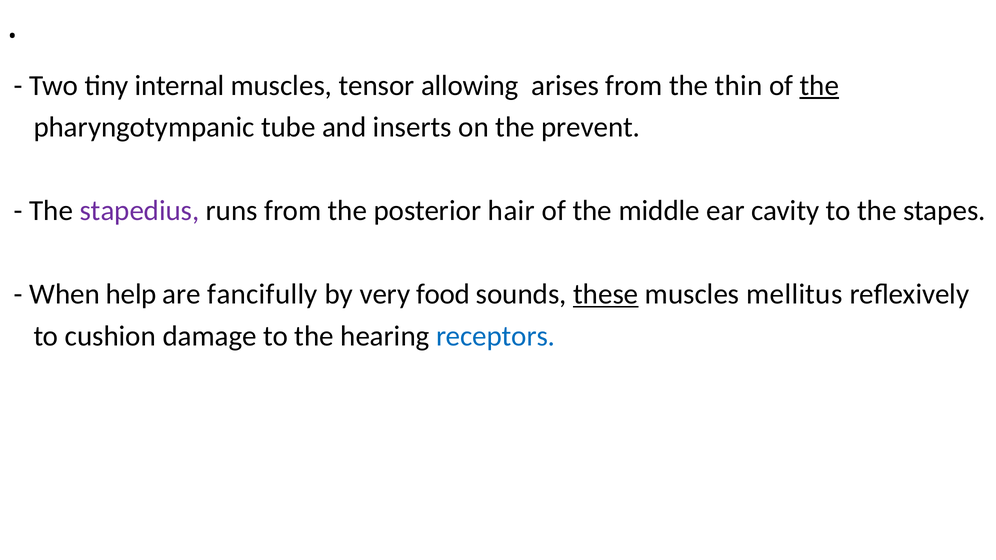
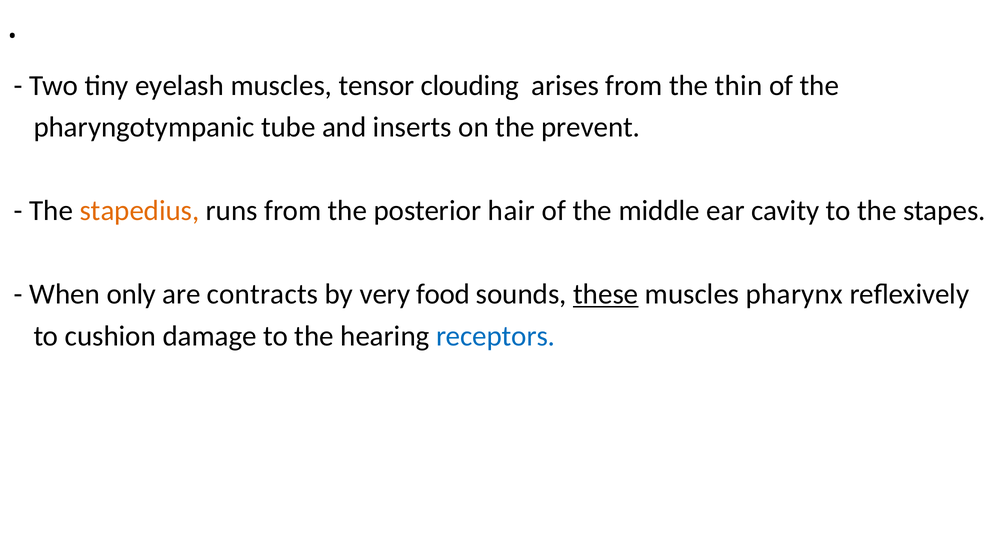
internal: internal -> eyelash (180, 86)
allowing: allowing -> clouding (470, 86)
the underline: present -> none (819, 86)
stapedius colour: purple -> orange (139, 211)
help: help -> only (131, 294)
fancifully: fancifully -> contracts (263, 294)
mellitus: mellitus -> pharynx (794, 294)
